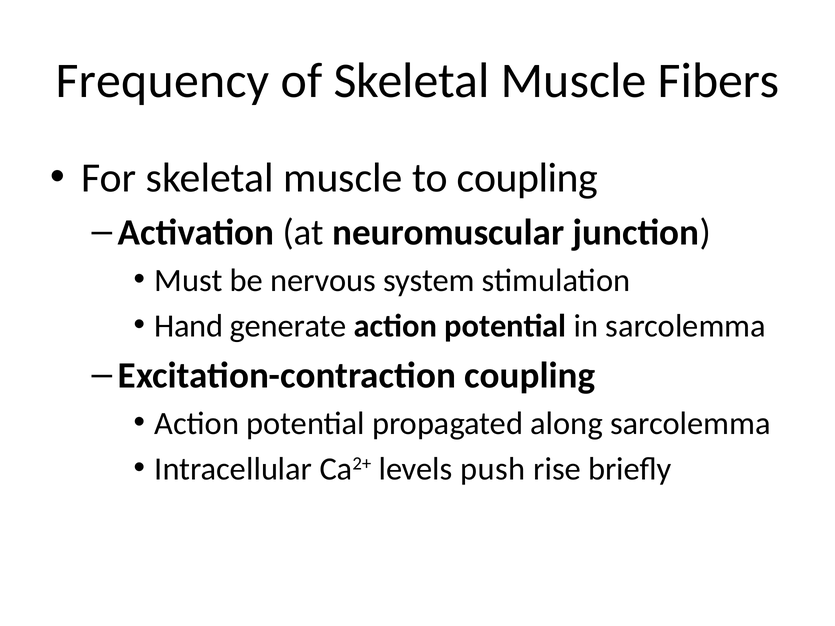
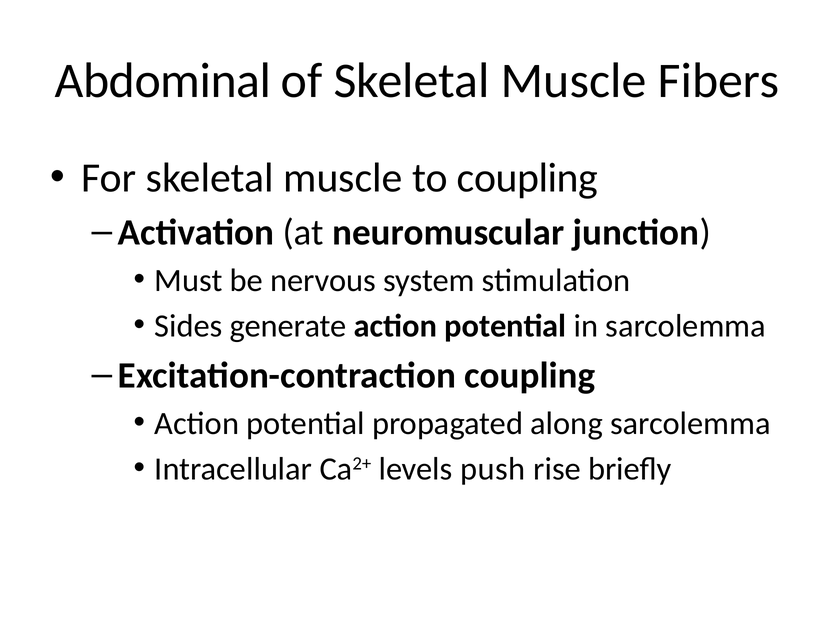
Frequency: Frequency -> Abdominal (163, 81)
Hand: Hand -> Sides (188, 326)
